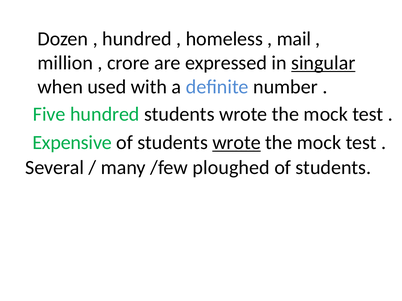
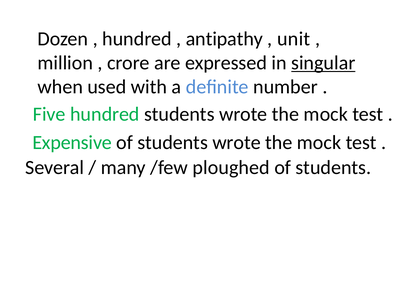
homeless: homeless -> antipathy (224, 39)
mail: mail -> unit (294, 39)
wrote underline: present -> none (237, 143)
